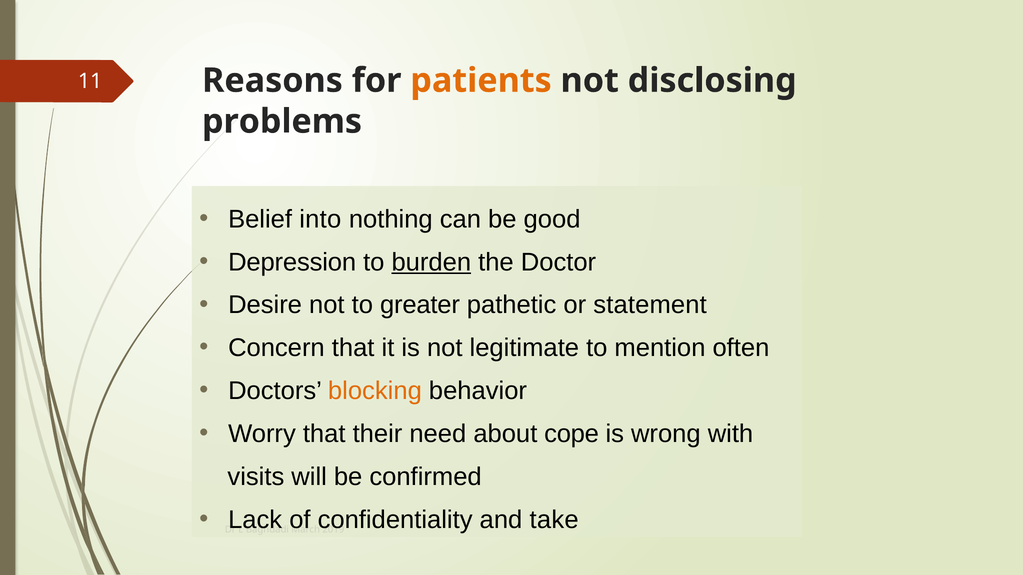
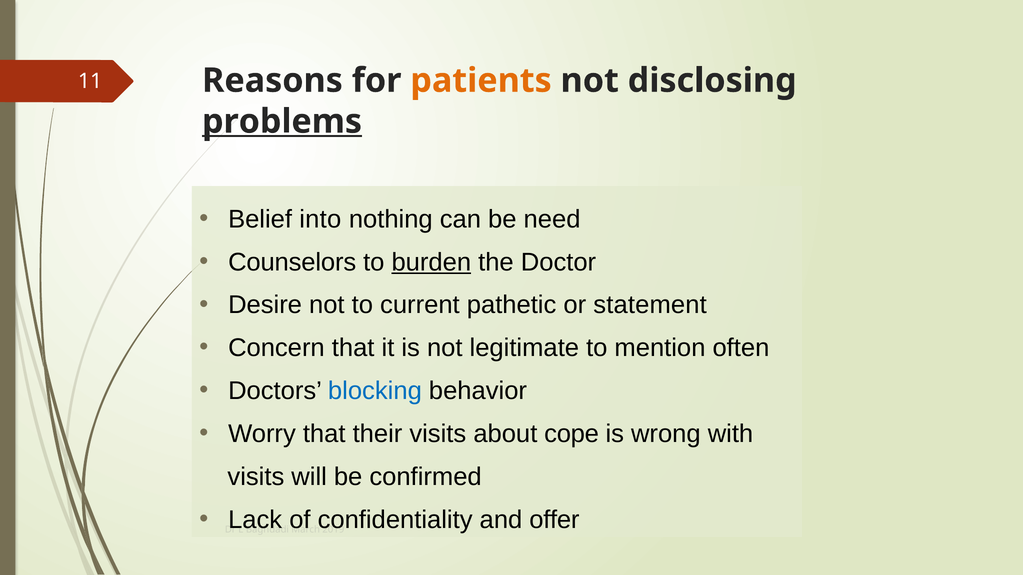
problems underline: none -> present (282, 122)
good: good -> need (552, 219)
Depression: Depression -> Counselors (292, 262)
greater: greater -> current (420, 305)
blocking colour: orange -> blue (375, 391)
their need: need -> visits (438, 434)
take: take -> offer (554, 520)
